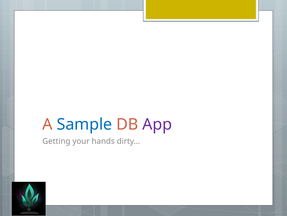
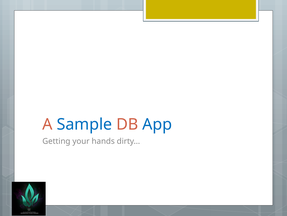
App colour: purple -> blue (157, 124)
